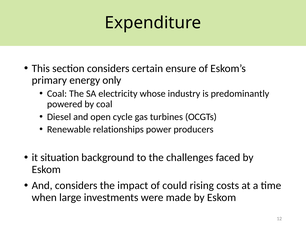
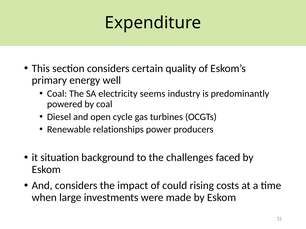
ensure: ensure -> quality (181, 69)
only: only -> well (112, 80)
whose: whose -> seems (153, 94)
